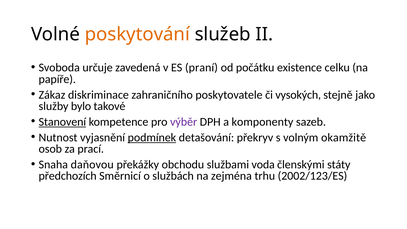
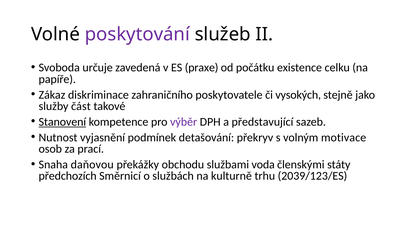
poskytování colour: orange -> purple (137, 34)
praní: praní -> praxe (202, 68)
bylo: bylo -> část (81, 106)
komponenty: komponenty -> představující (263, 122)
podmínek underline: present -> none (152, 137)
okamžitě: okamžitě -> motivace (344, 137)
zejména: zejména -> kulturně (231, 176)
2002/123/ES: 2002/123/ES -> 2039/123/ES (312, 176)
